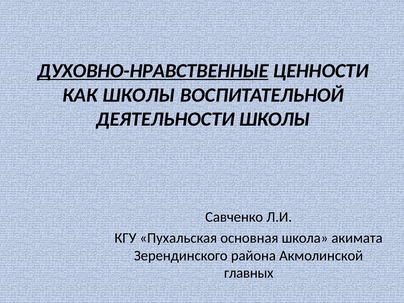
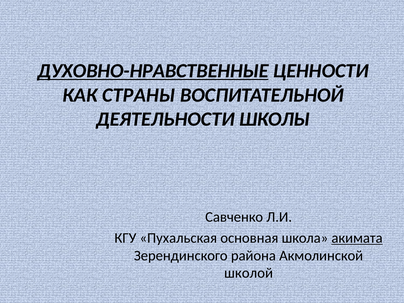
КАК ШКОЛЫ: ШКОЛЫ -> СТРАНЫ (139, 95)
акимата underline: none -> present (357, 238)
главных: главных -> школой (249, 273)
